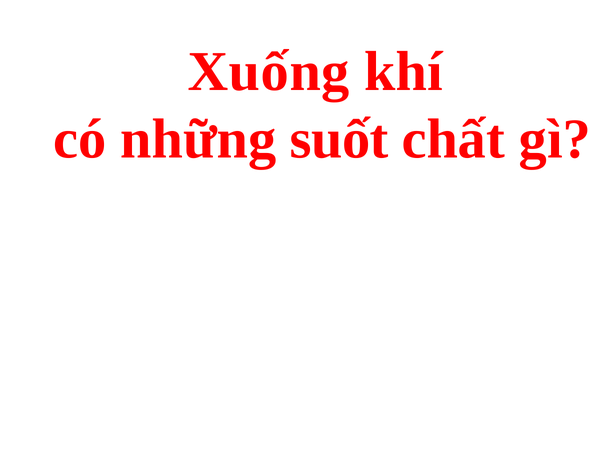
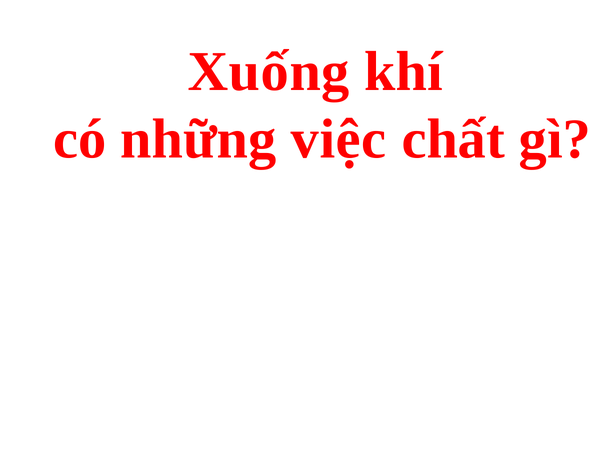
suốt: suốt -> việc (339, 139)
